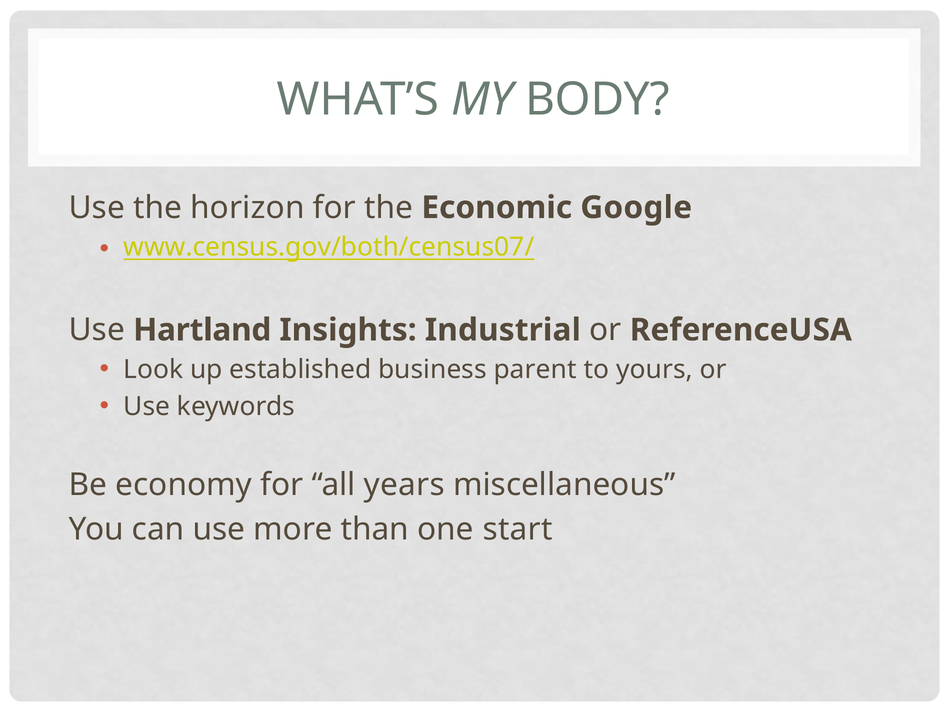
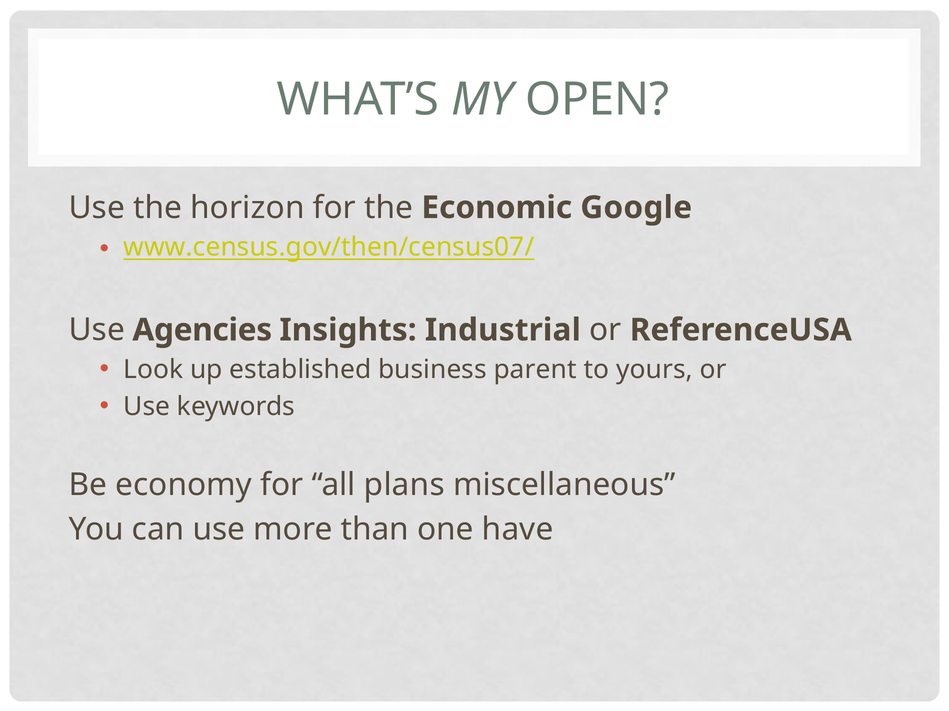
BODY: BODY -> OPEN (597, 100)
www.census.gov/both/census07/: www.census.gov/both/census07/ -> www.census.gov/then/census07/ (329, 248)
Hartland: Hartland -> Agencies (202, 330)
years: years -> plans (404, 485)
start: start -> have (518, 530)
